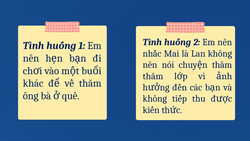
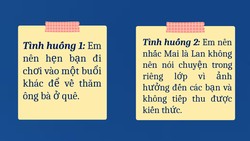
thăm: thăm -> trong (222, 65)
thăm: thăm -> riêng (153, 76)
